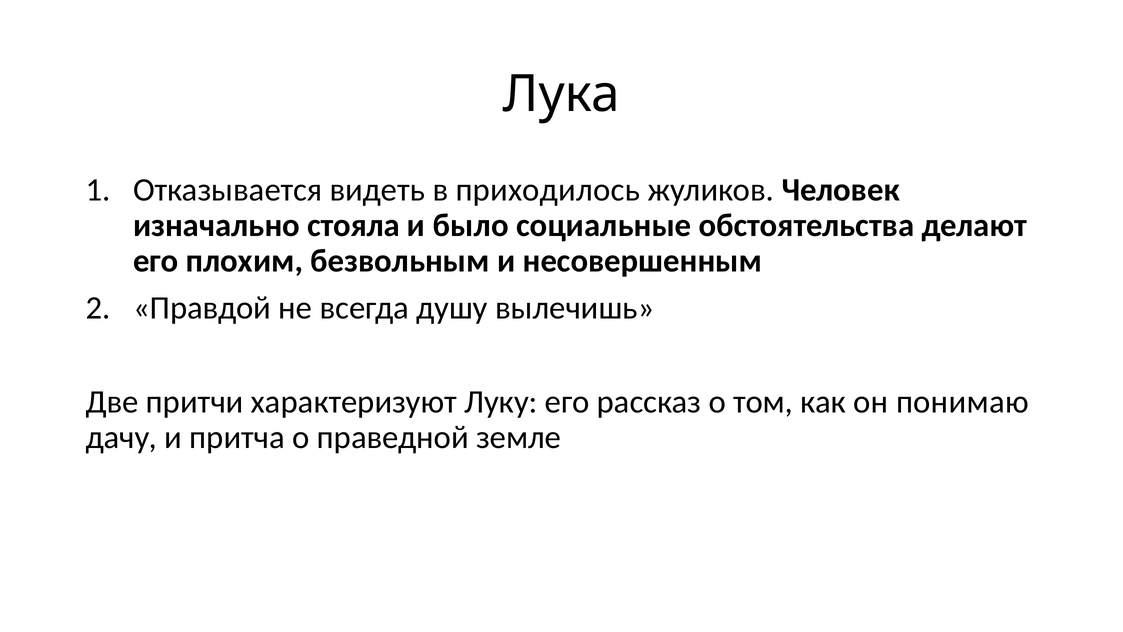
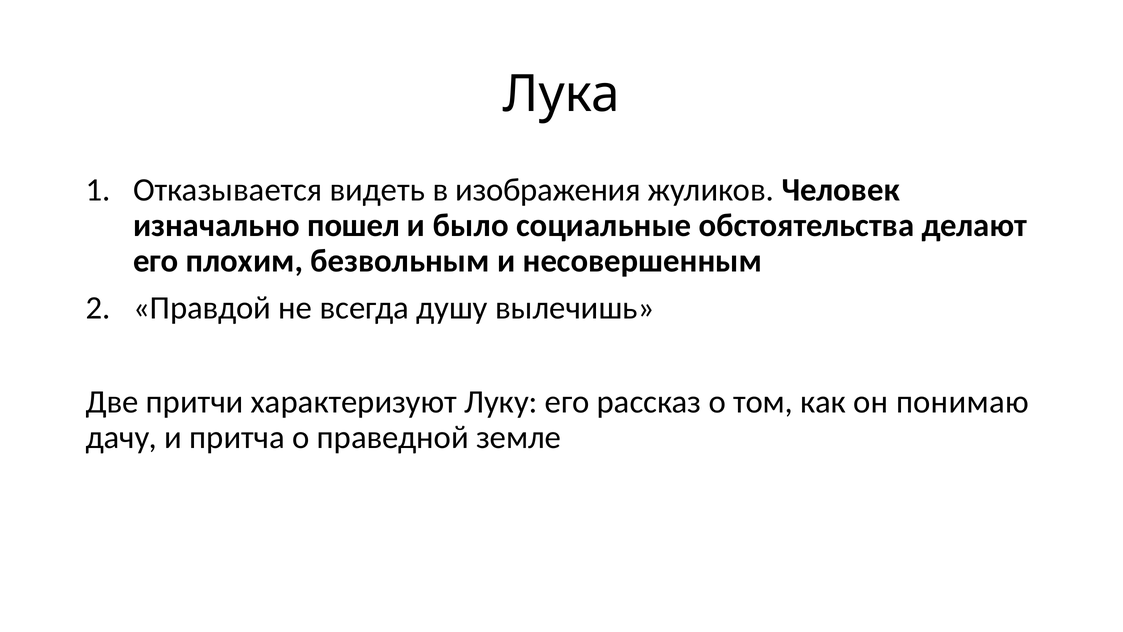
приходилось: приходилось -> изображения (548, 190)
стояла: стояла -> пошел (354, 225)
